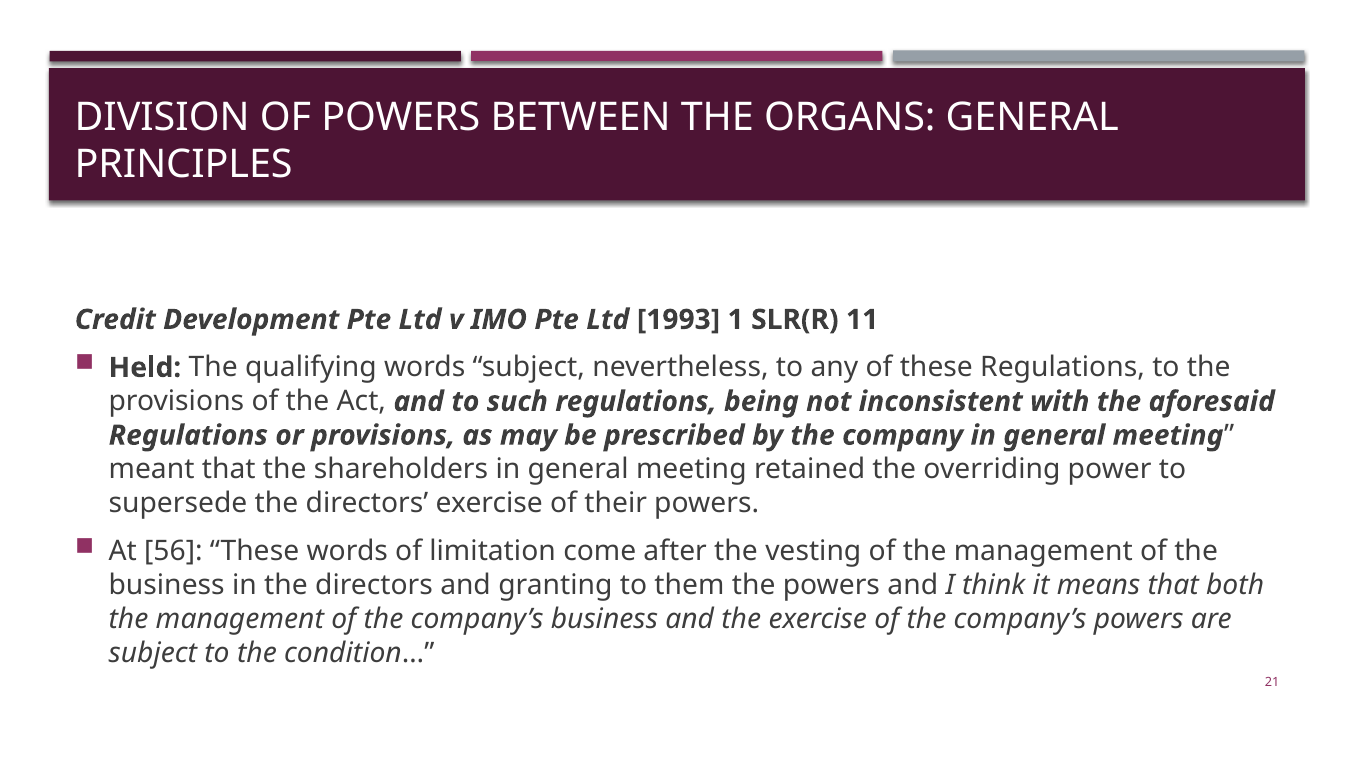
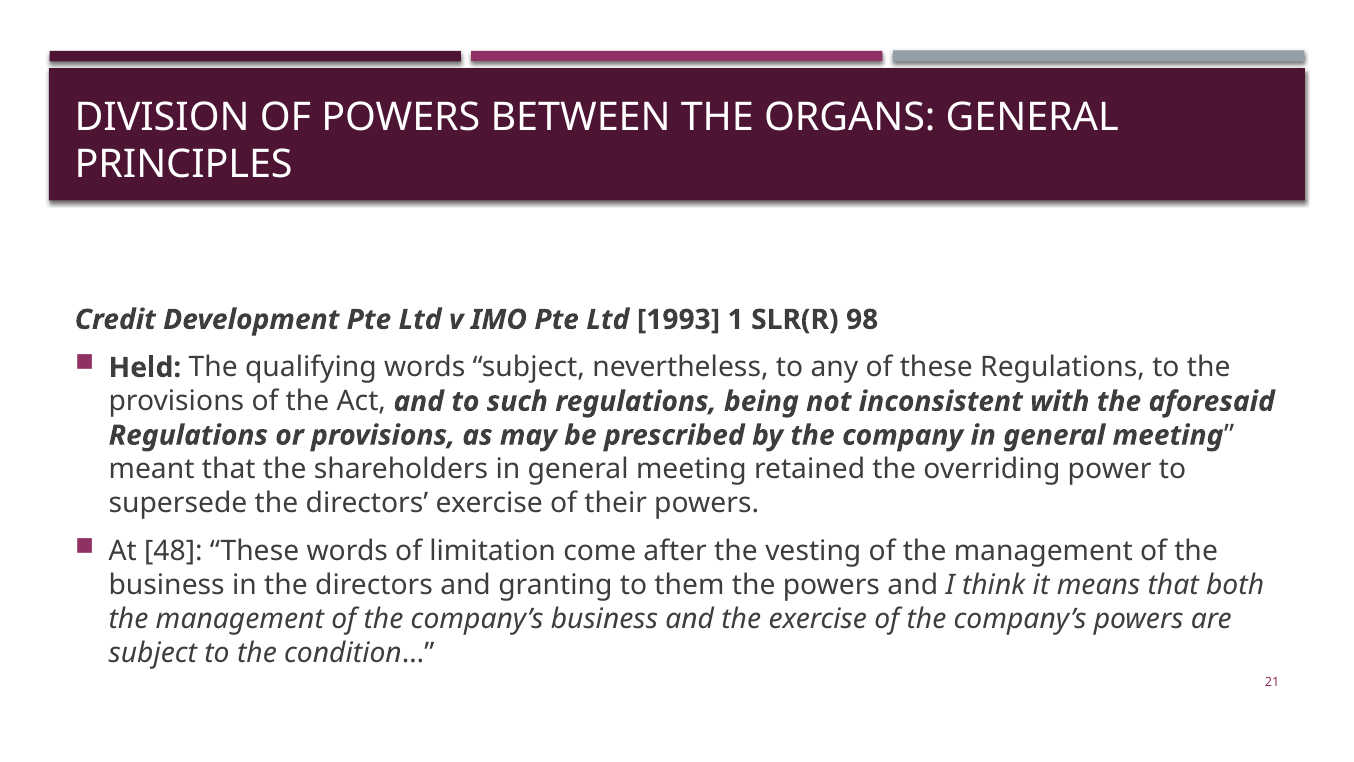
11: 11 -> 98 (862, 319)
56: 56 -> 48 (173, 551)
